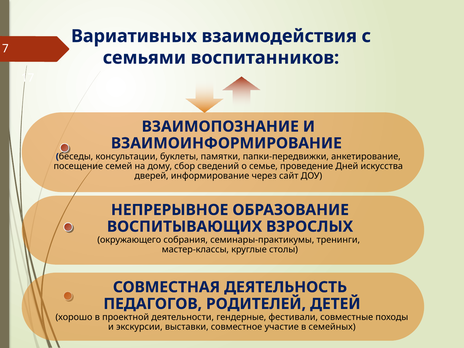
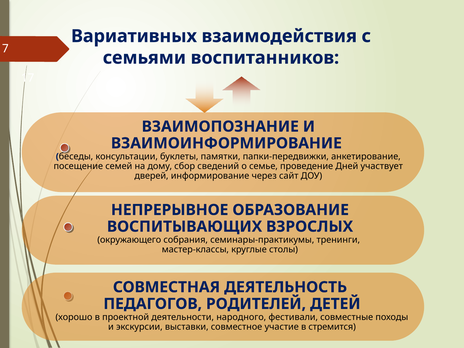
искусства: искусства -> участвует (382, 166)
гендерные: гендерные -> народного (241, 317)
семейных: семейных -> стремится (332, 327)
